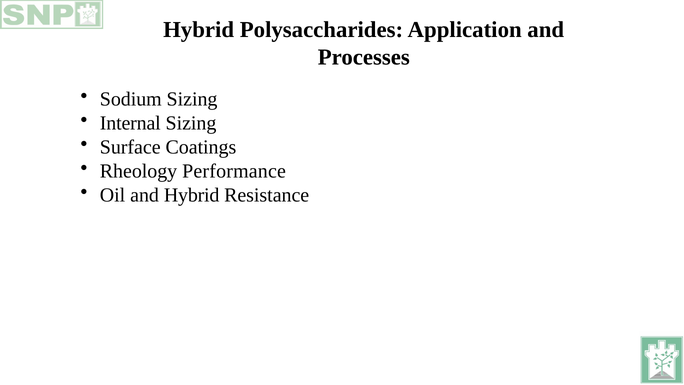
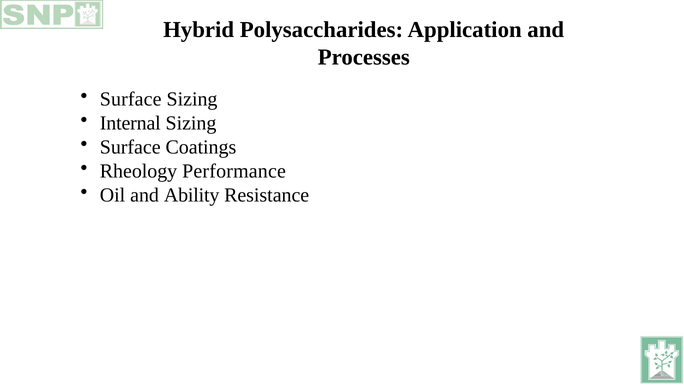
Sodium: Sodium -> Surface (131, 99)
and Hybrid: Hybrid -> Ability (192, 195)
